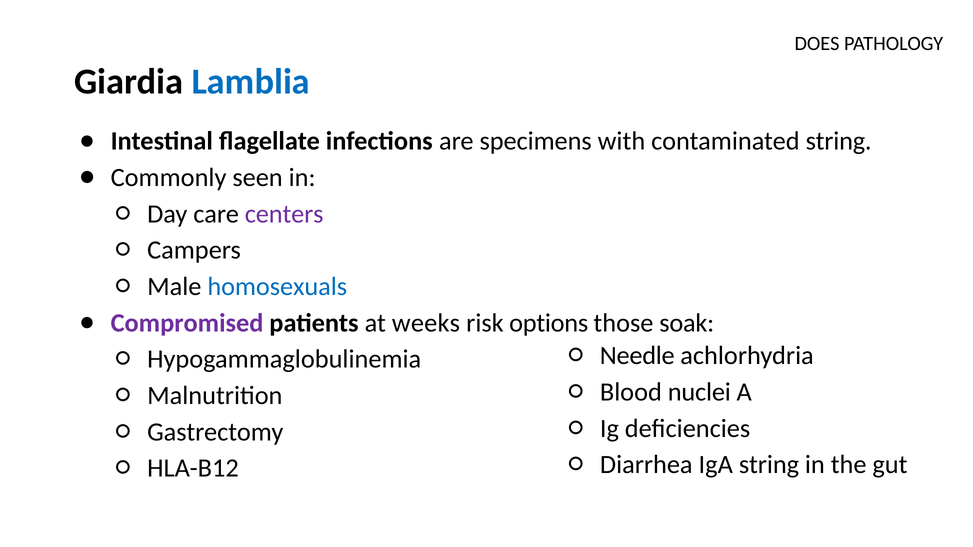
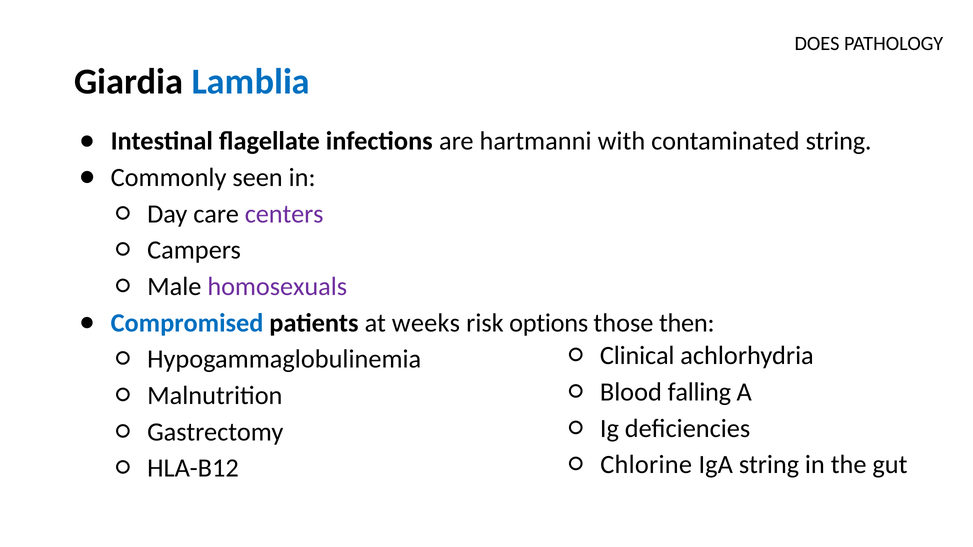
specimens: specimens -> hartmanni (536, 141)
homosexuals colour: blue -> purple (277, 287)
Compromised colour: purple -> blue (187, 323)
soak: soak -> then (687, 323)
Needle: Needle -> Clinical (637, 356)
nuclei: nuclei -> falling (699, 392)
Diarrhea: Diarrhea -> Chlorine (646, 465)
